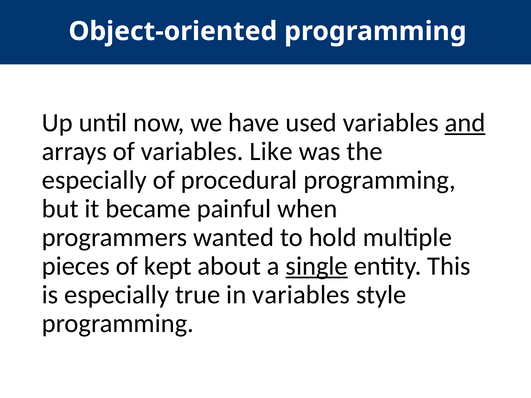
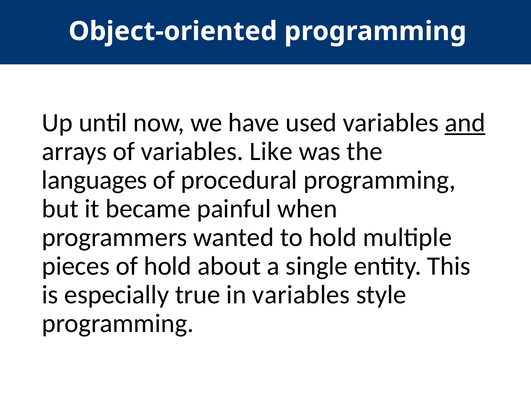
especially: especially -> languages (94, 180)
of kept: kept -> hold (168, 266)
single underline: present -> none (317, 266)
